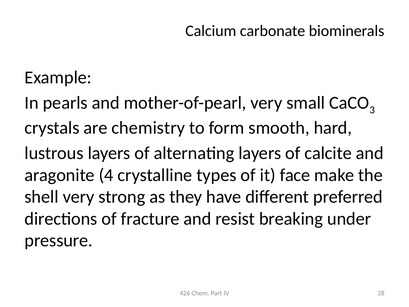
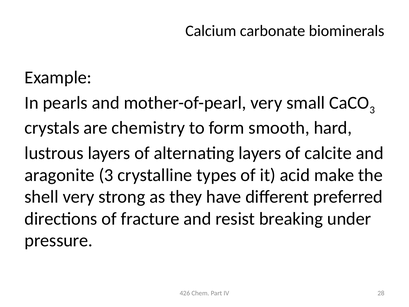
aragonite 4: 4 -> 3 (106, 175)
face: face -> acid (295, 175)
